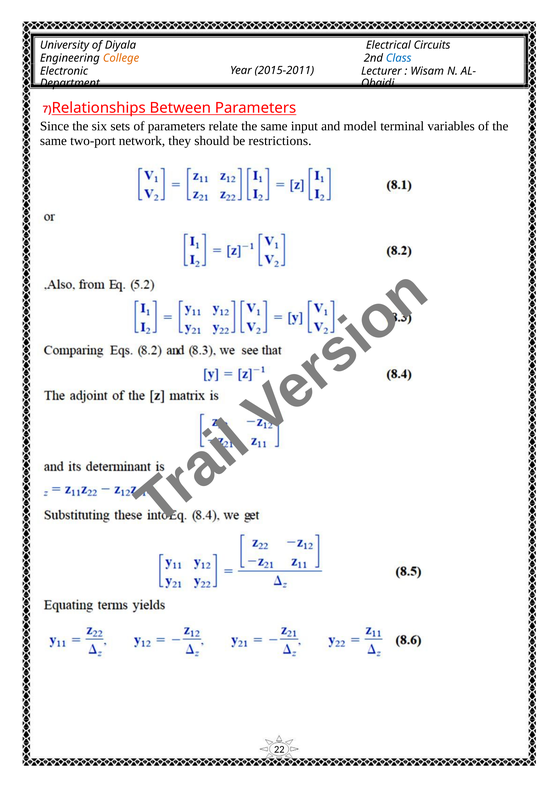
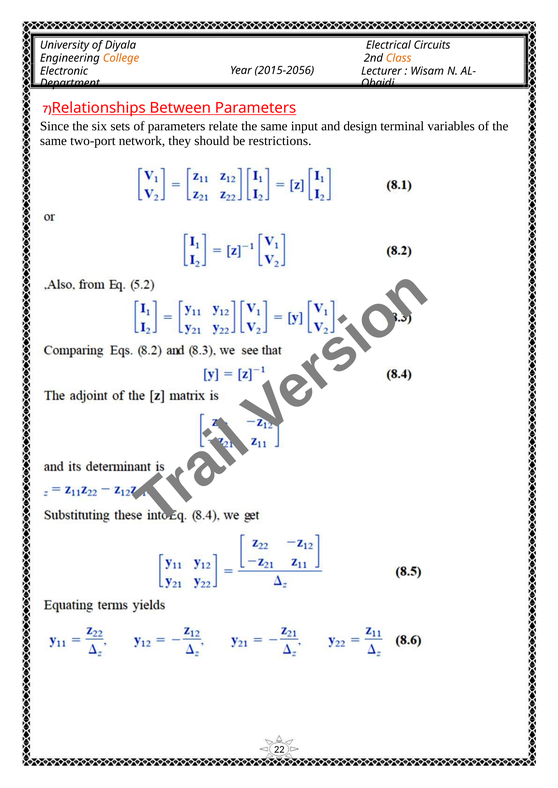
Class colour: blue -> orange (399, 58)
2015-2011: 2015-2011 -> 2015-2056 (284, 71)
model: model -> design (360, 126)
